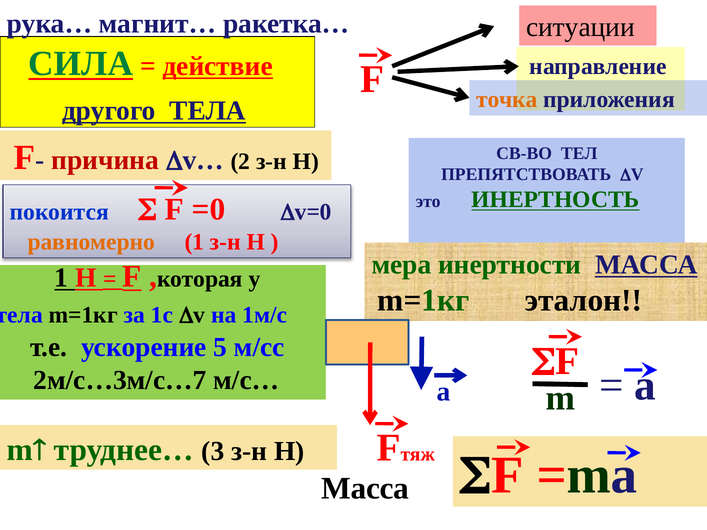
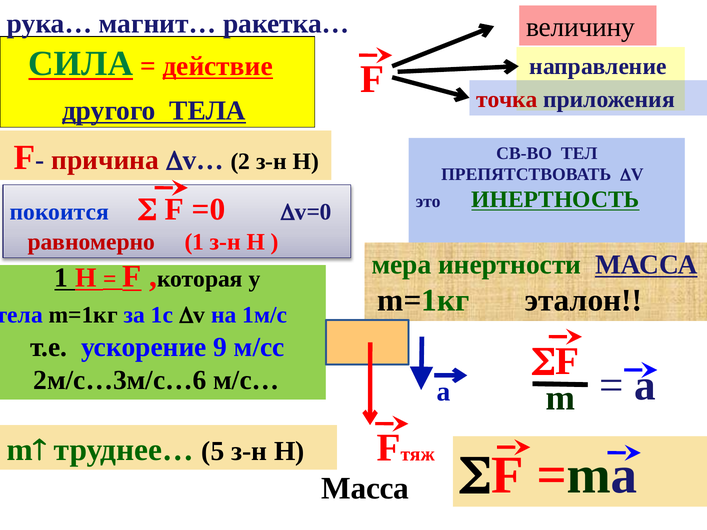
ситуации: ситуации -> величину (581, 27)
точка colour: orange -> red (507, 100)
равномерно colour: orange -> red (91, 242)
5: 5 -> 9 (220, 347)
2м/с…3м/с…7: 2м/с…3м/с…7 -> 2м/с…3м/с…6 (120, 380)
3: 3 -> 5 (213, 451)
